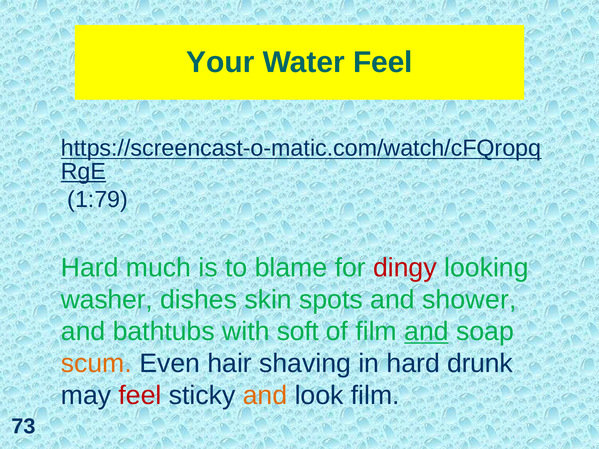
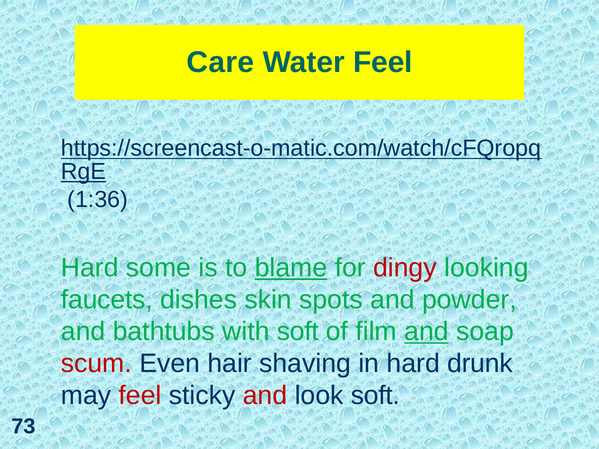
Your: Your -> Care (220, 62)
1:79: 1:79 -> 1:36 (98, 200)
much: much -> some (158, 268)
blame underline: none -> present (291, 268)
washer: washer -> faucets (107, 300)
shower: shower -> powder (469, 300)
scum colour: orange -> red (96, 364)
and colour: orange -> red (265, 396)
look film: film -> soft (375, 396)
